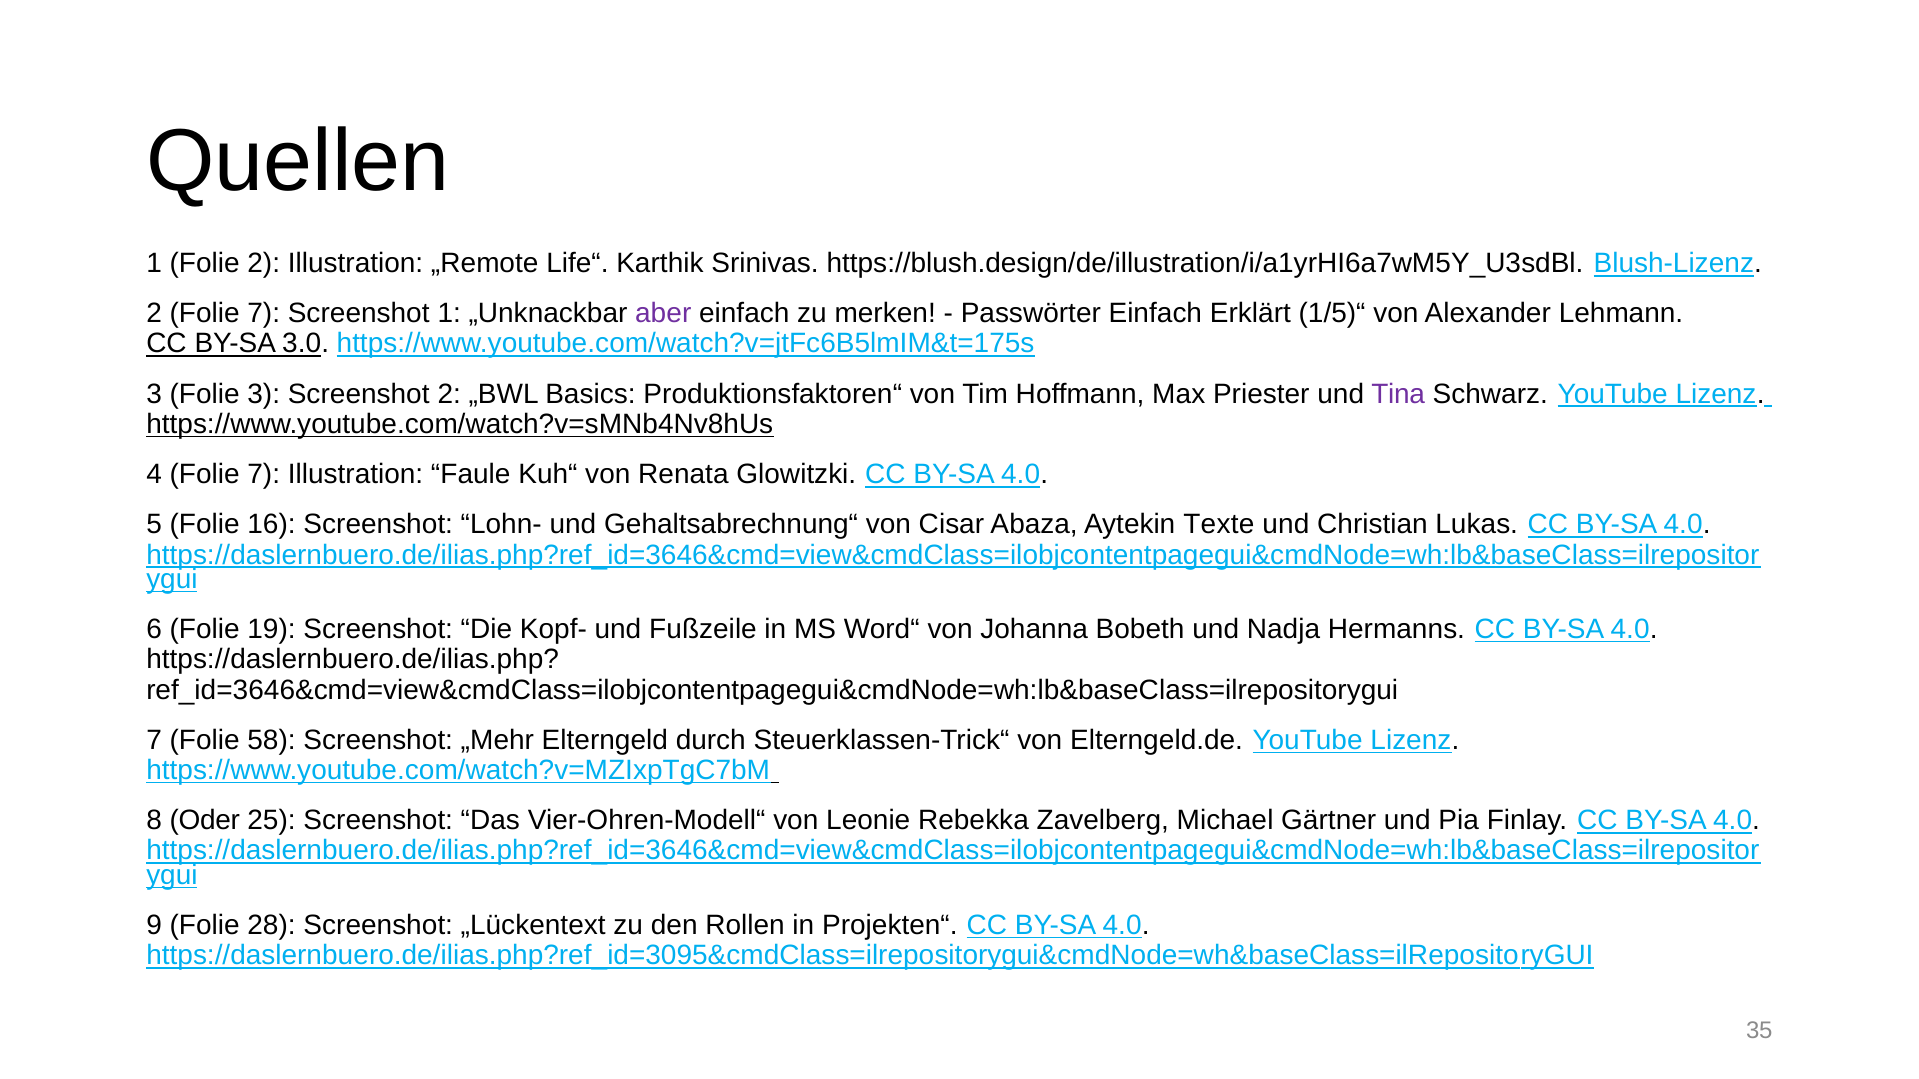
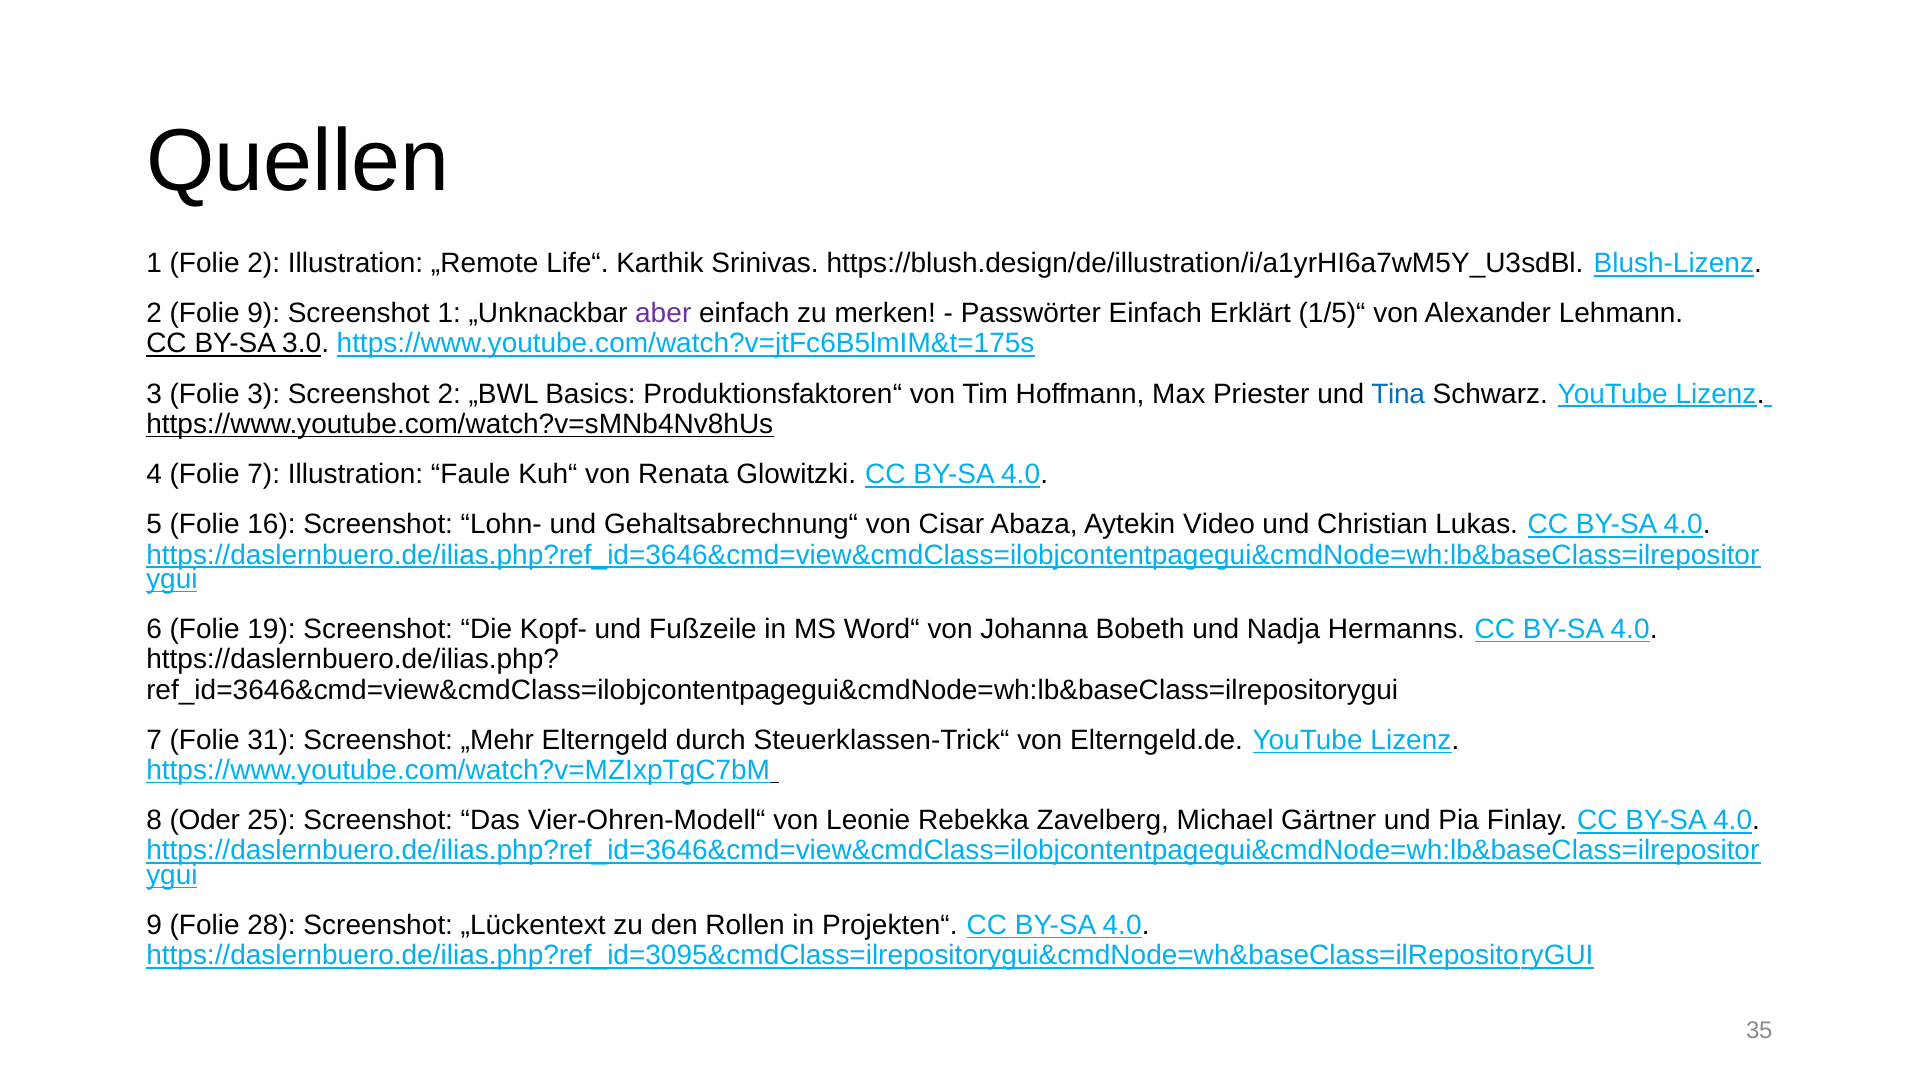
2 Folie 7: 7 -> 9 (264, 314)
Tina colour: purple -> blue (1398, 394)
Texte: Texte -> Video (1219, 525)
58: 58 -> 31 (271, 740)
